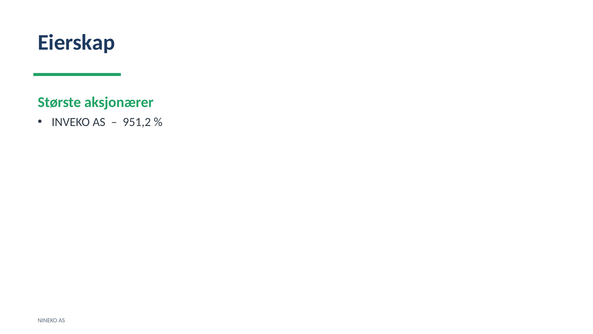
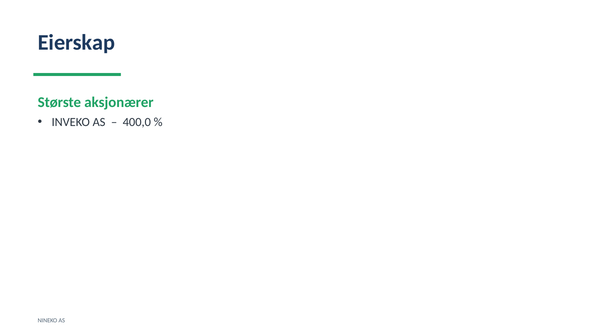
951,2: 951,2 -> 400,0 (137, 122)
